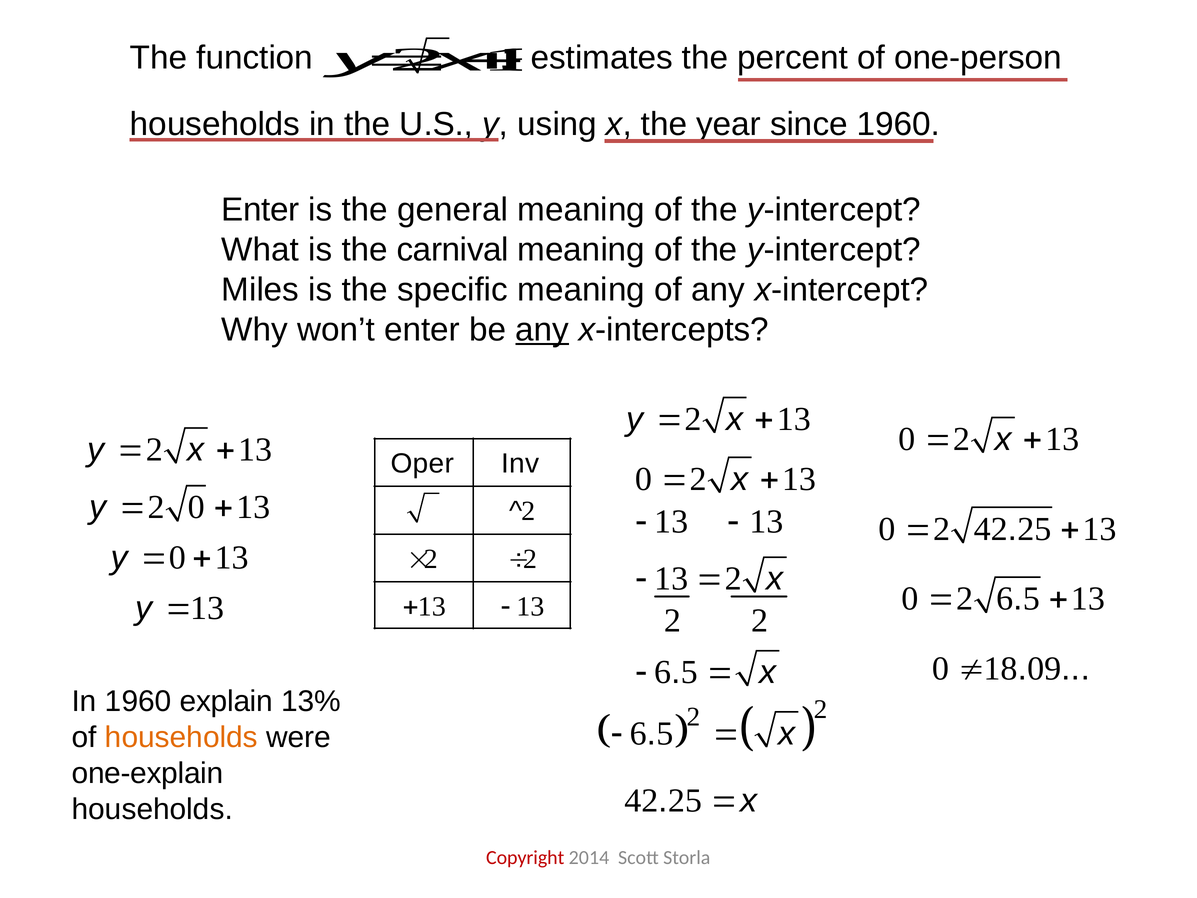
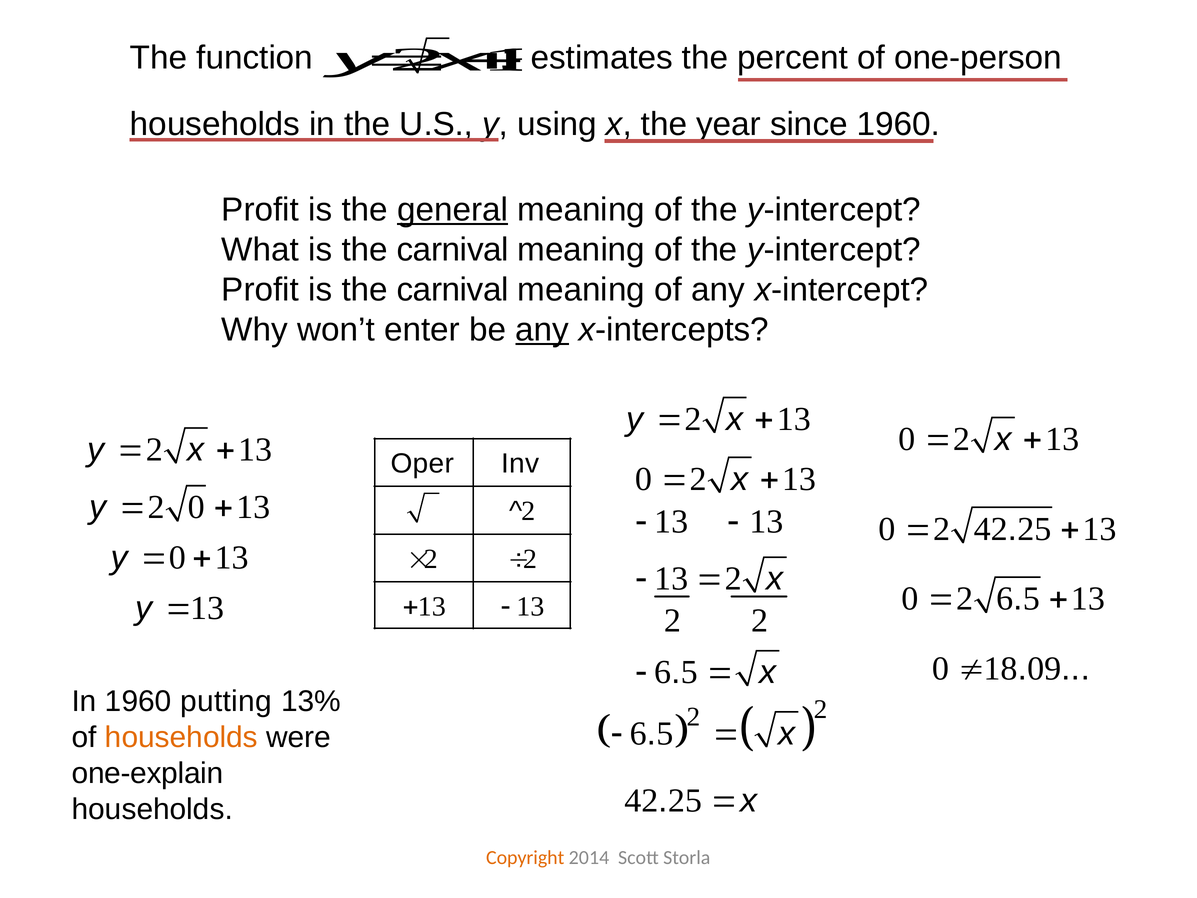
Enter: Enter -> Profit (260, 210)
general underline: none -> present (453, 210)
Miles: Miles -> Profit (260, 290)
specific: specific -> carnival (453, 290)
explain: explain -> putting (226, 701)
Copyright colour: red -> orange (525, 857)
